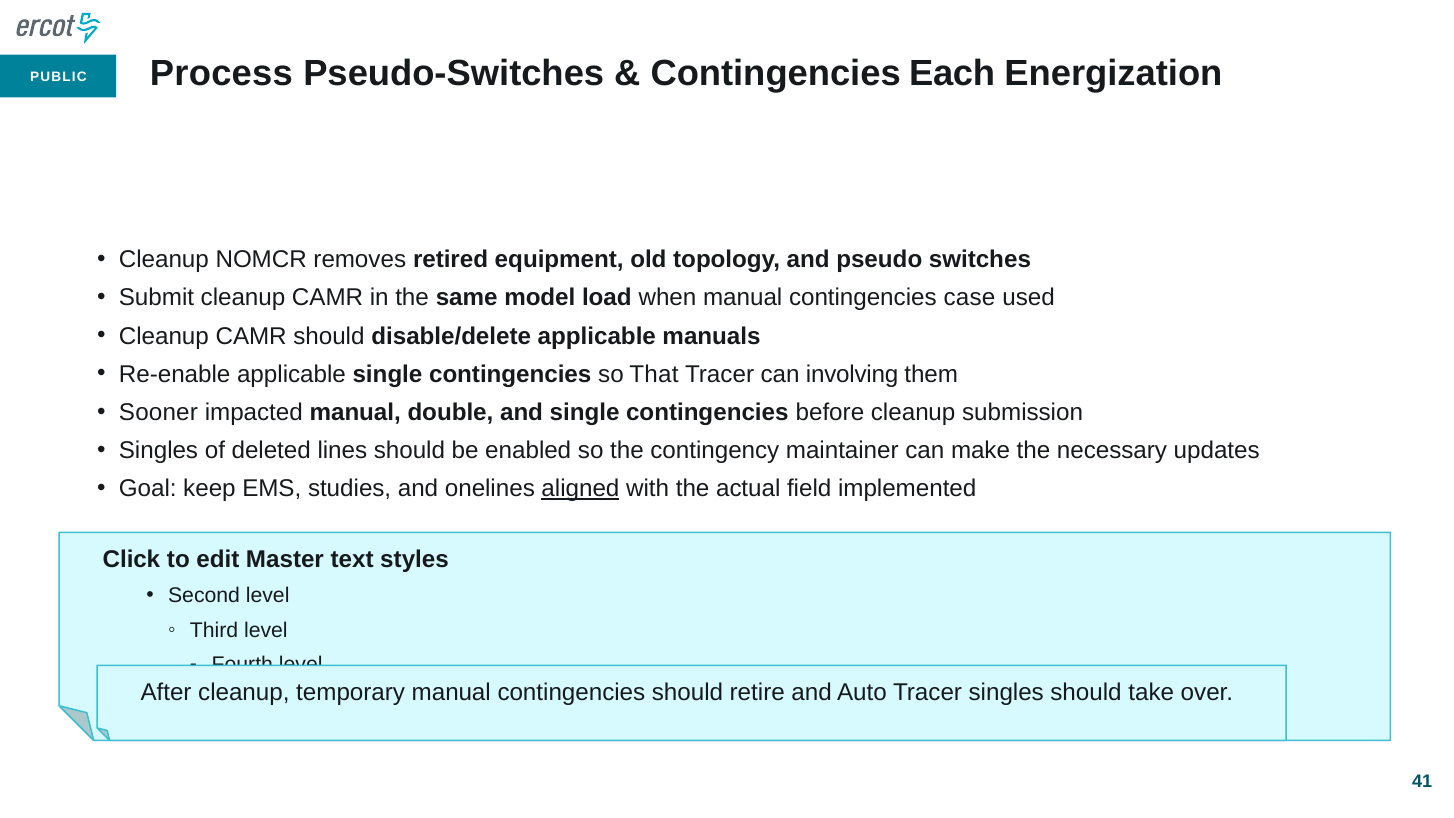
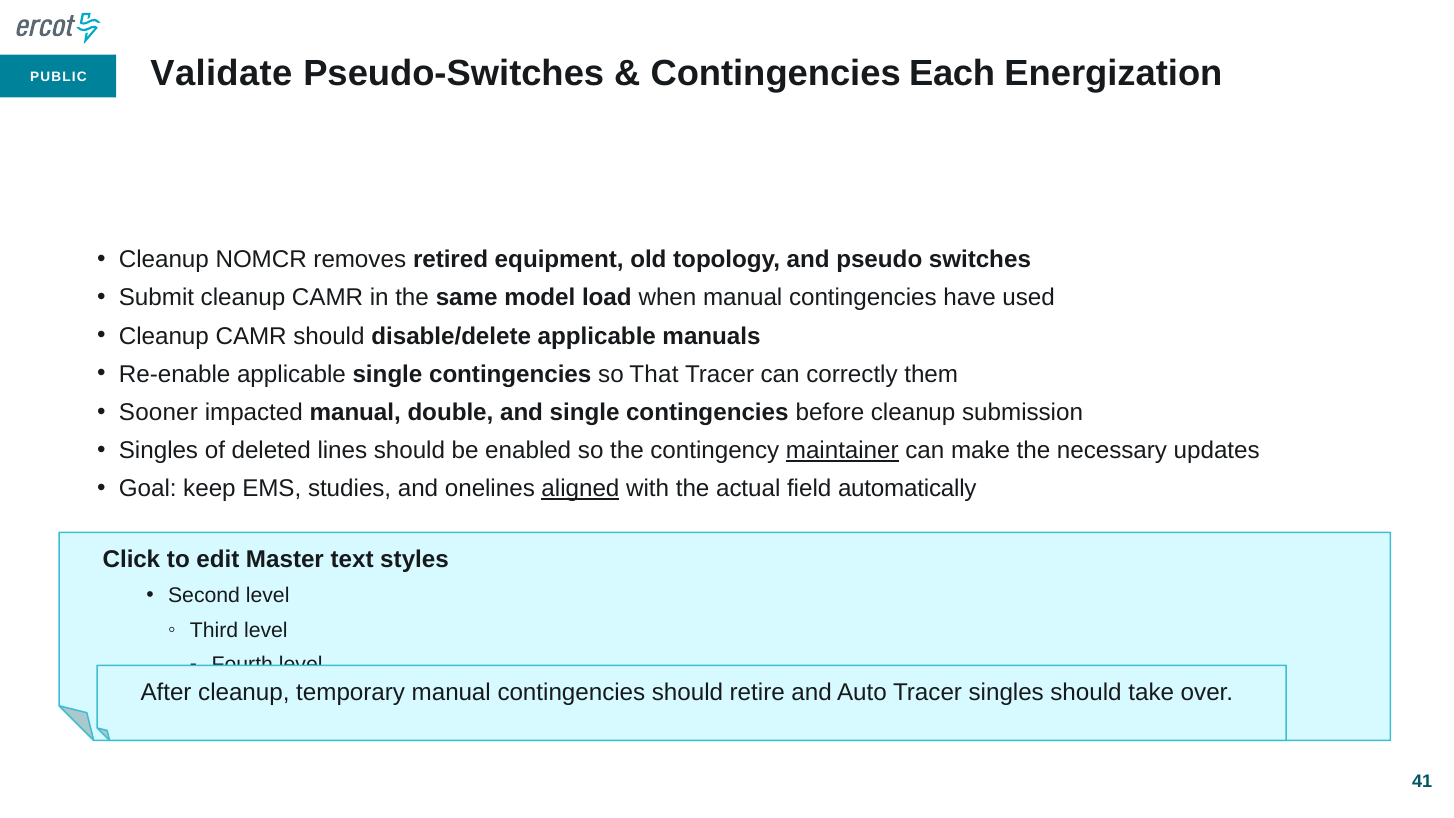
Process: Process -> Validate (221, 74)
case: case -> have (970, 298)
involving: involving -> correctly (852, 374)
maintainer underline: none -> present (842, 451)
implemented: implemented -> automatically (907, 489)
